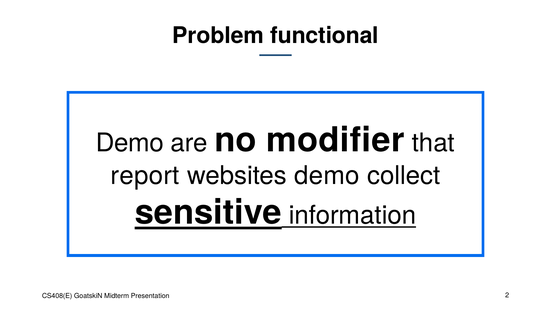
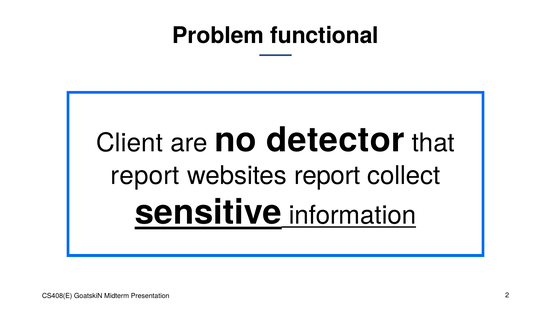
Demo: Demo -> Client (130, 143)
modifier: modifier -> detector (335, 140)
websites demo: demo -> report (327, 176)
